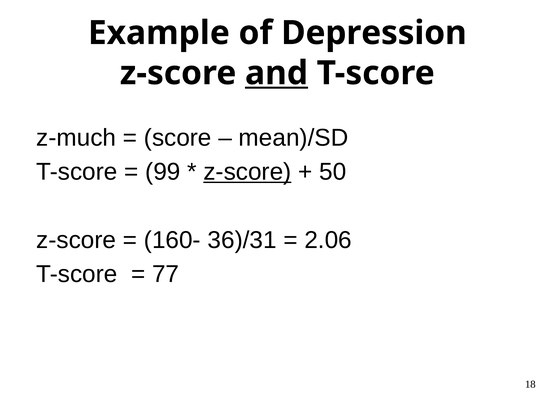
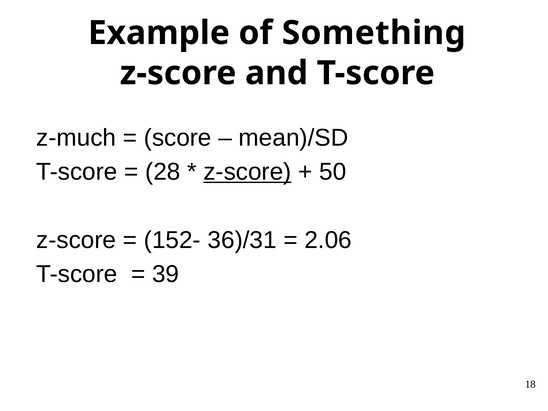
Depression: Depression -> Something (374, 33)
and underline: present -> none (277, 73)
99: 99 -> 28 (163, 172)
160-: 160- -> 152- (172, 240)
77: 77 -> 39 (166, 274)
